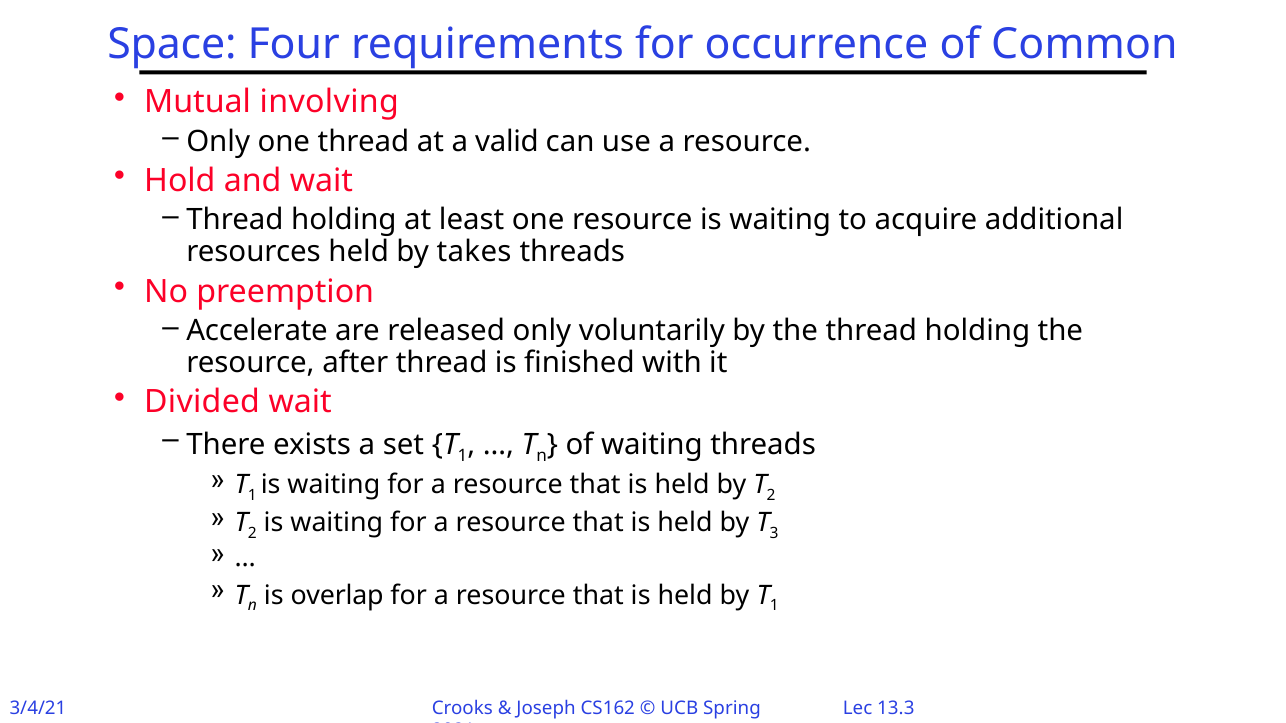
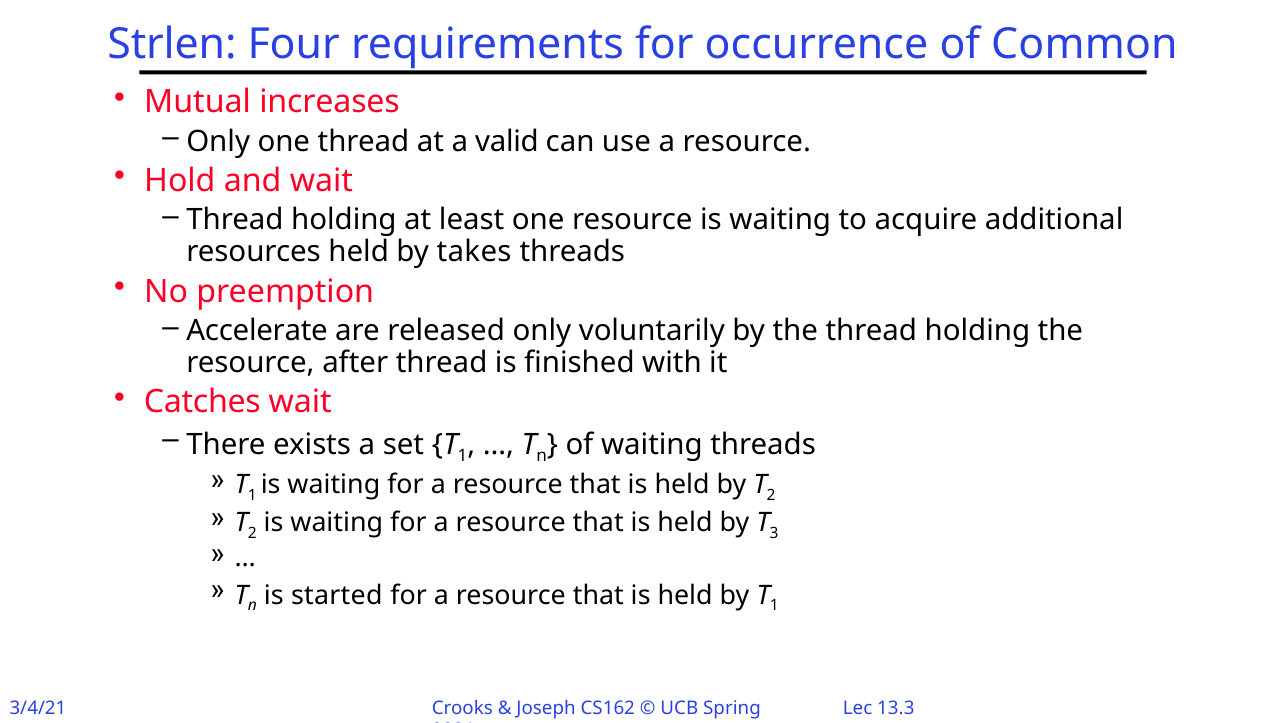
Space: Space -> Strlen (172, 44)
involving: involving -> increases (330, 102)
Divided: Divided -> Catches (202, 402)
overlap: overlap -> started (337, 596)
